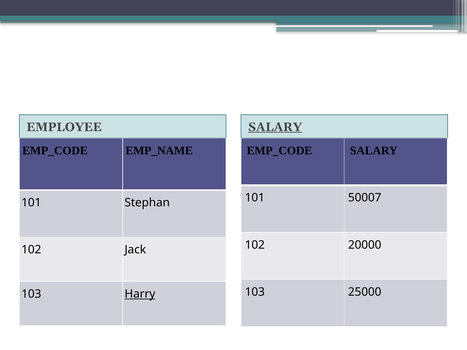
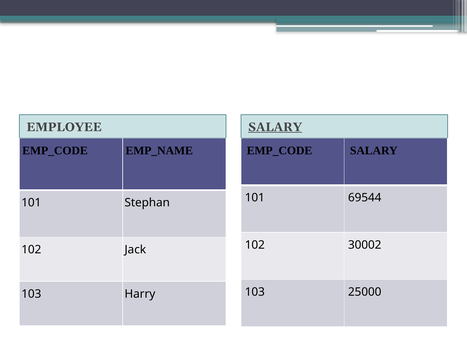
50007: 50007 -> 69544 (365, 198)
20000: 20000 -> 30002 (365, 245)
Harry underline: present -> none (140, 294)
